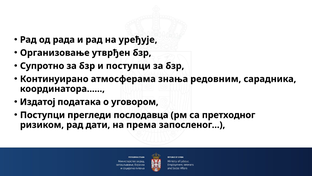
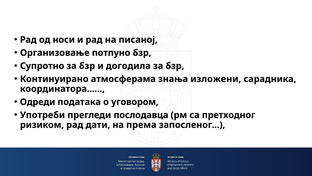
рада: рада -> носи (64, 40)
уређује: уређује -> писaној (138, 40)
утврђен: утврђен -> потпуно (111, 53)
и поступци: поступци -> догодила (128, 66)
редовним: редовним -> изложени (216, 79)
Издатој: Издатој -> Одреди (38, 102)
Поступци: Поступци -> Употреби (43, 115)
